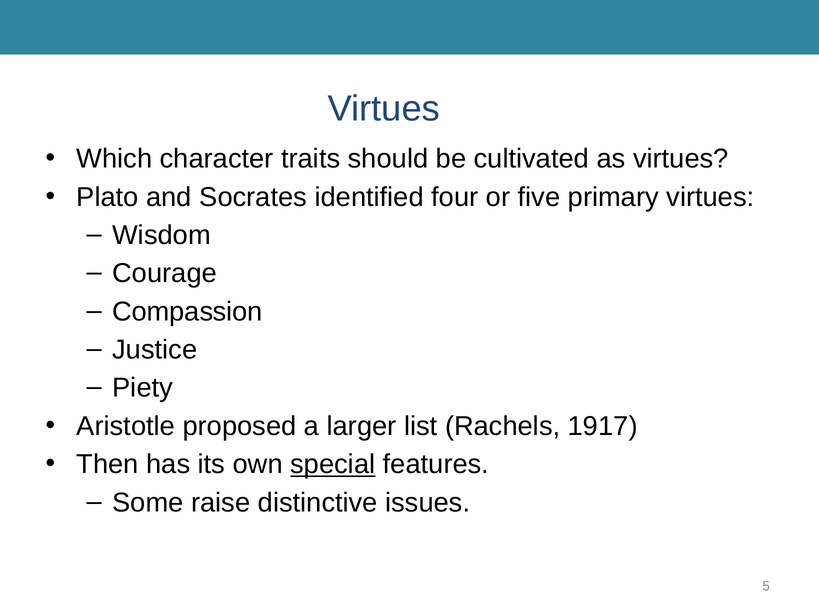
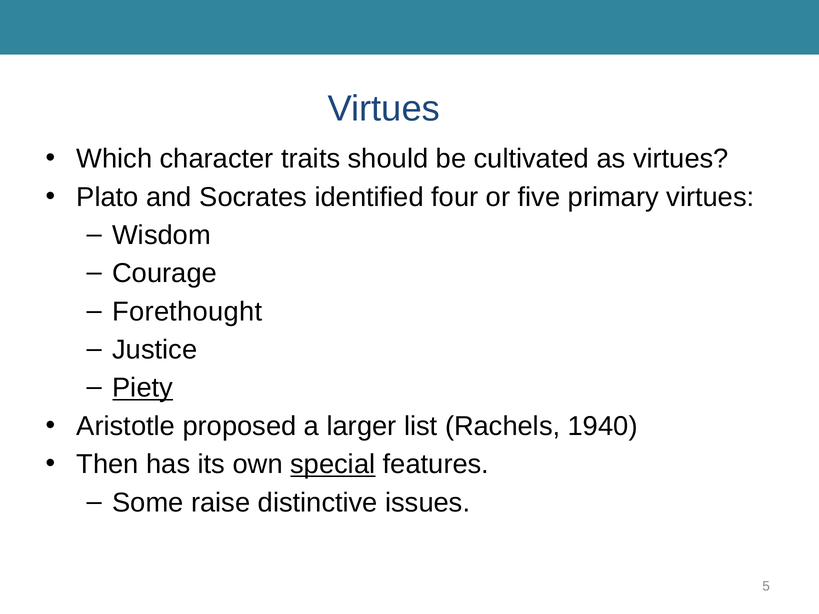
Compassion: Compassion -> Forethought (187, 312)
Piety underline: none -> present (143, 388)
1917: 1917 -> 1940 (603, 426)
